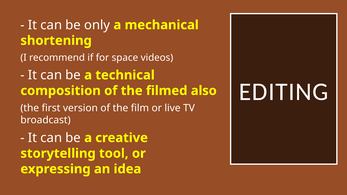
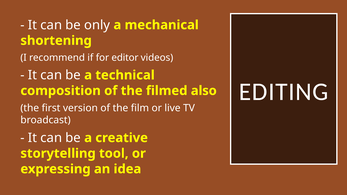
space: space -> editor (125, 58)
